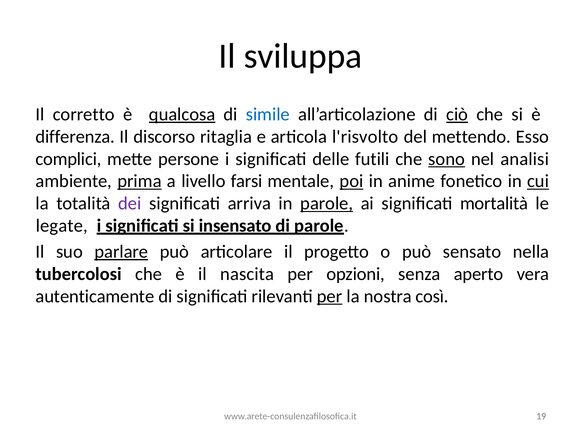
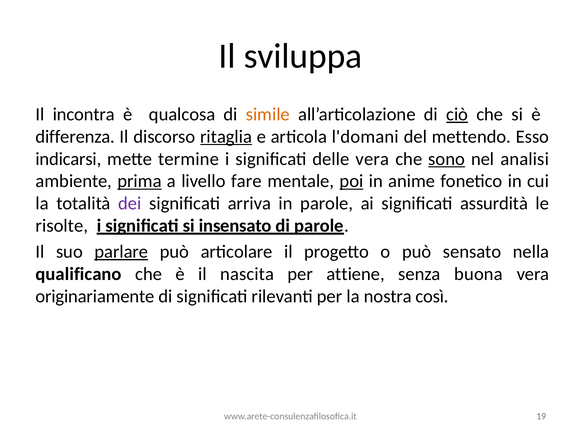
corretto: corretto -> incontra (84, 114)
qualcosa underline: present -> none (182, 114)
simile colour: blue -> orange (268, 114)
ritaglia underline: none -> present (226, 137)
l'risvolto: l'risvolto -> l'domani (365, 137)
complici: complici -> indicarsi (68, 159)
persone: persone -> termine (189, 159)
delle futili: futili -> vera (372, 159)
farsi: farsi -> fare (246, 181)
cui underline: present -> none (538, 181)
parole underline: present -> none (327, 203)
mortalità: mortalità -> assurdità (494, 203)
legate: legate -> risolte (62, 226)
tubercolosi: tubercolosi -> qualificano (79, 274)
opzioni: opzioni -> attiene (356, 274)
aperto: aperto -> buona (478, 274)
autenticamente: autenticamente -> originariamente (95, 296)
per underline: present -> none (330, 296)
